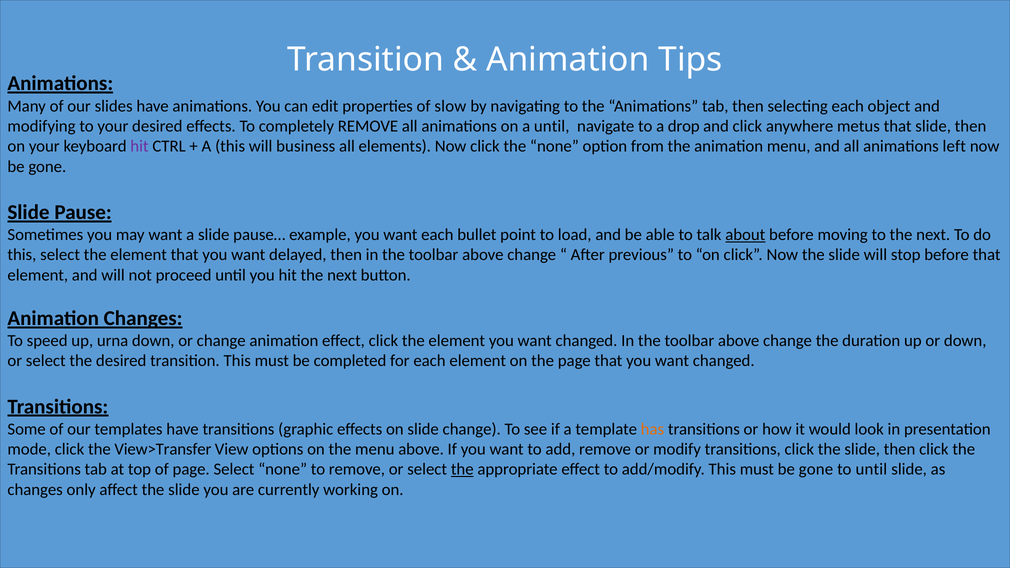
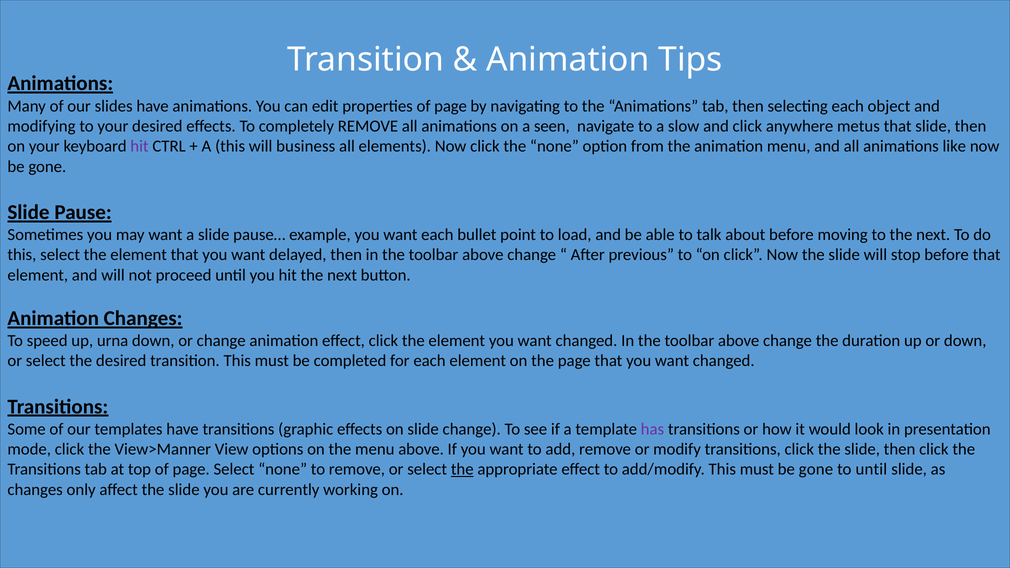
properties of slow: slow -> page (451, 106)
a until: until -> seen (552, 126)
drop: drop -> slow (684, 126)
left: left -> like (954, 146)
about underline: present -> none (745, 235)
has colour: orange -> purple (652, 429)
View>Transfer: View>Transfer -> View>Manner (163, 449)
